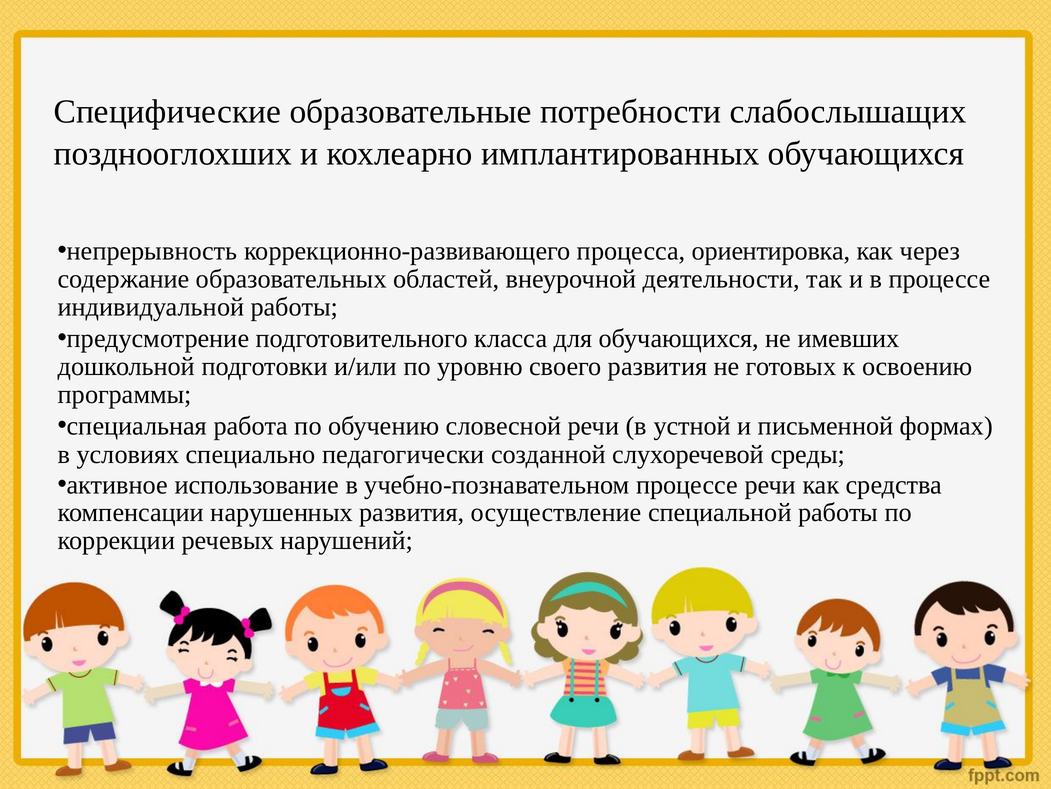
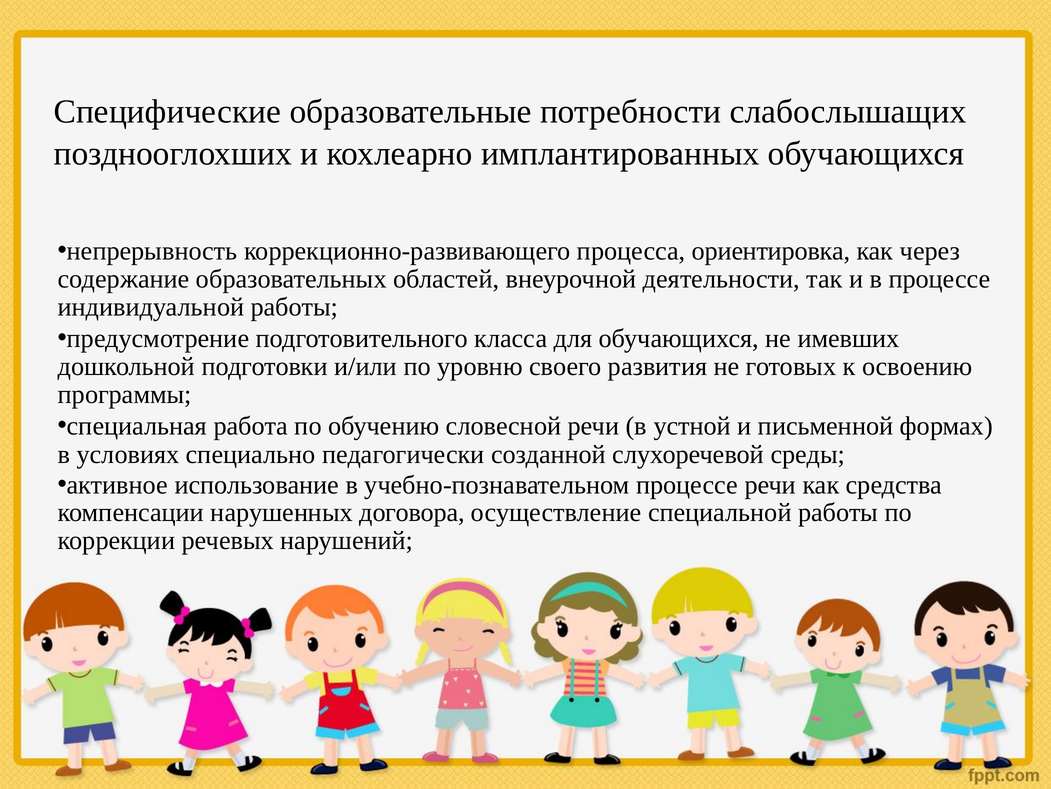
нарушенных развития: развития -> договора (412, 512)
